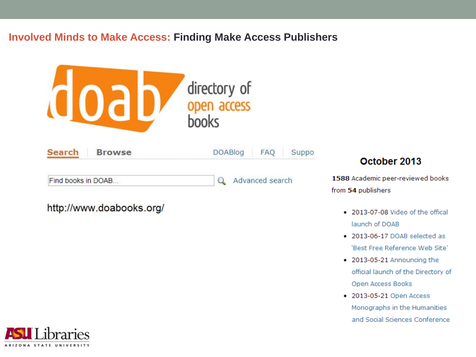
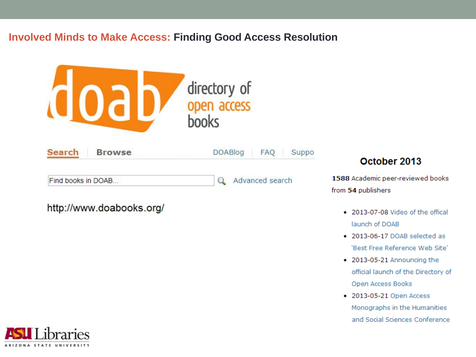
Finding Make: Make -> Good (228, 37)
Publishers: Publishers -> Resolution (311, 37)
